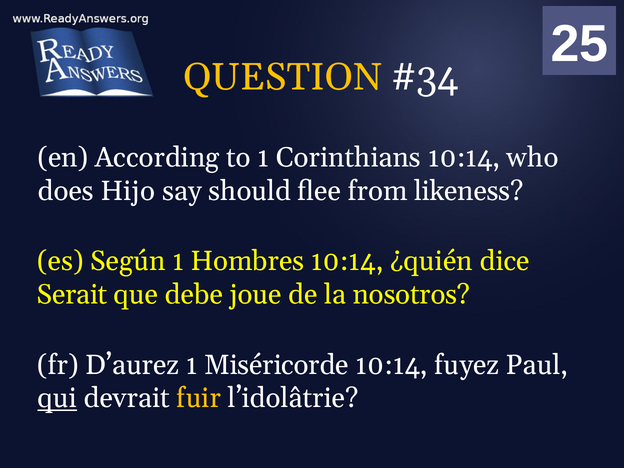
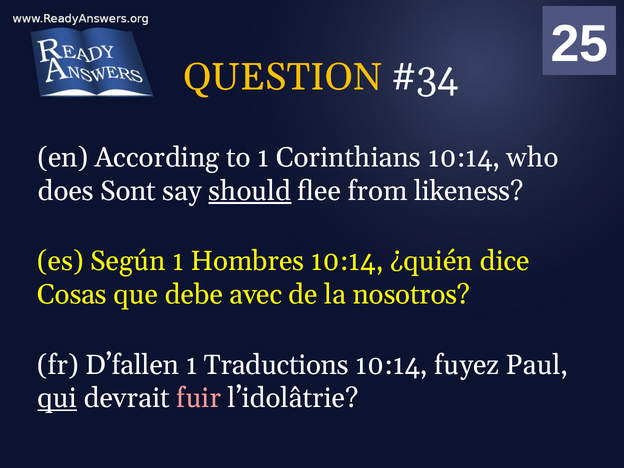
Hijo: Hijo -> Sont (128, 191)
should underline: none -> present (250, 191)
Serait: Serait -> Cosas (72, 295)
joue: joue -> avec (256, 295)
D’aurez: D’aurez -> D’fallen (132, 365)
Miséricorde: Miséricorde -> Traductions (276, 365)
fuir colour: yellow -> pink (199, 398)
